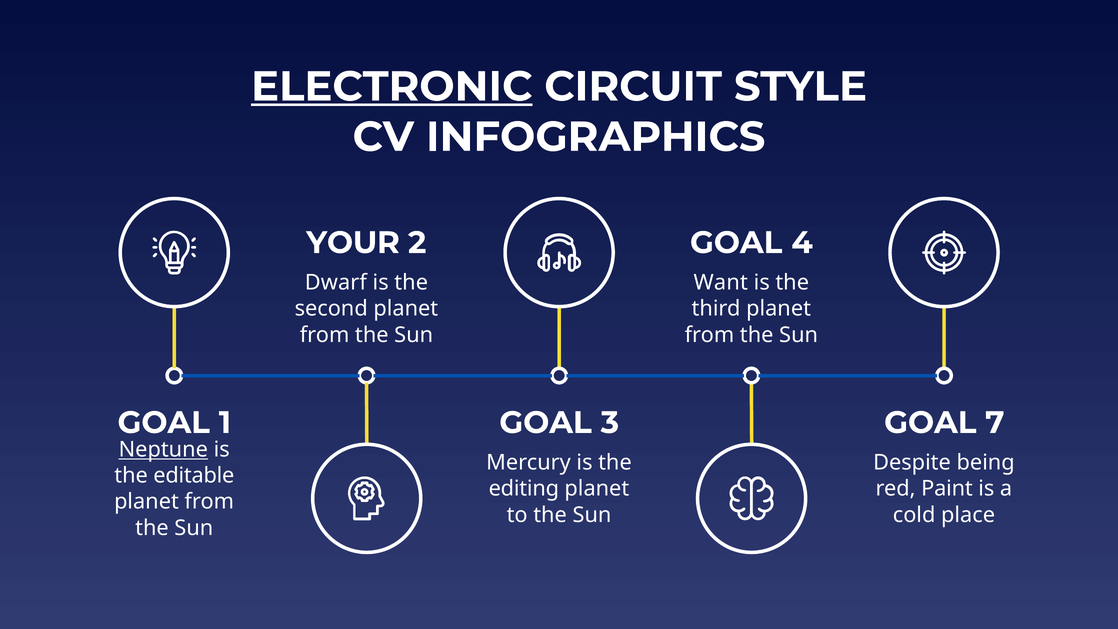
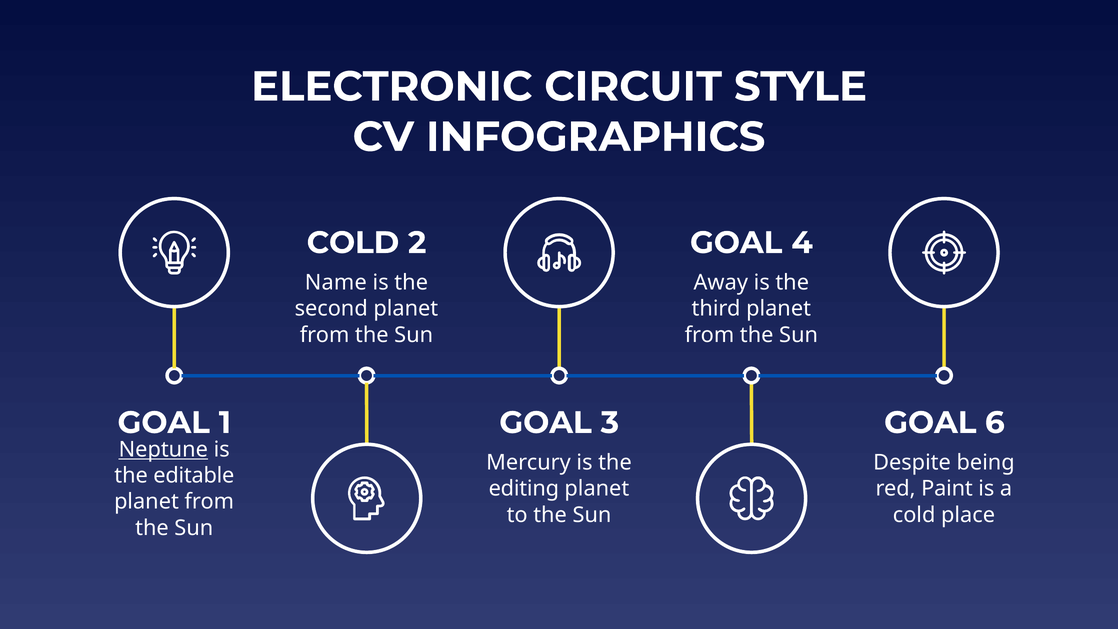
ELECTRONIC underline: present -> none (392, 87)
YOUR: YOUR -> COLD (353, 243)
Dwarf: Dwarf -> Name (336, 283)
Want: Want -> Away (721, 283)
7: 7 -> 6 (995, 423)
